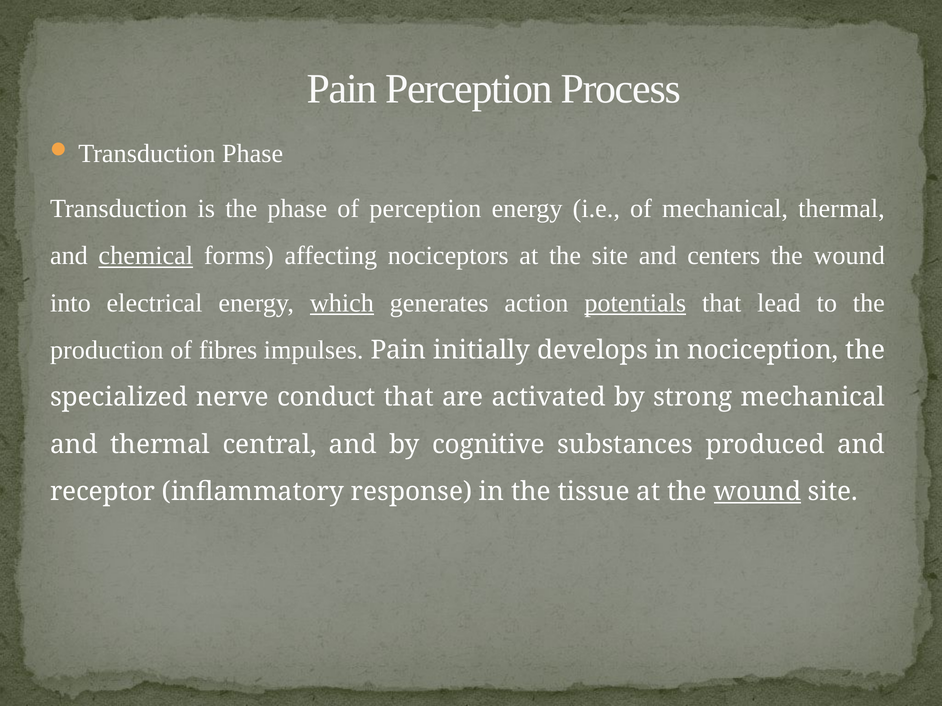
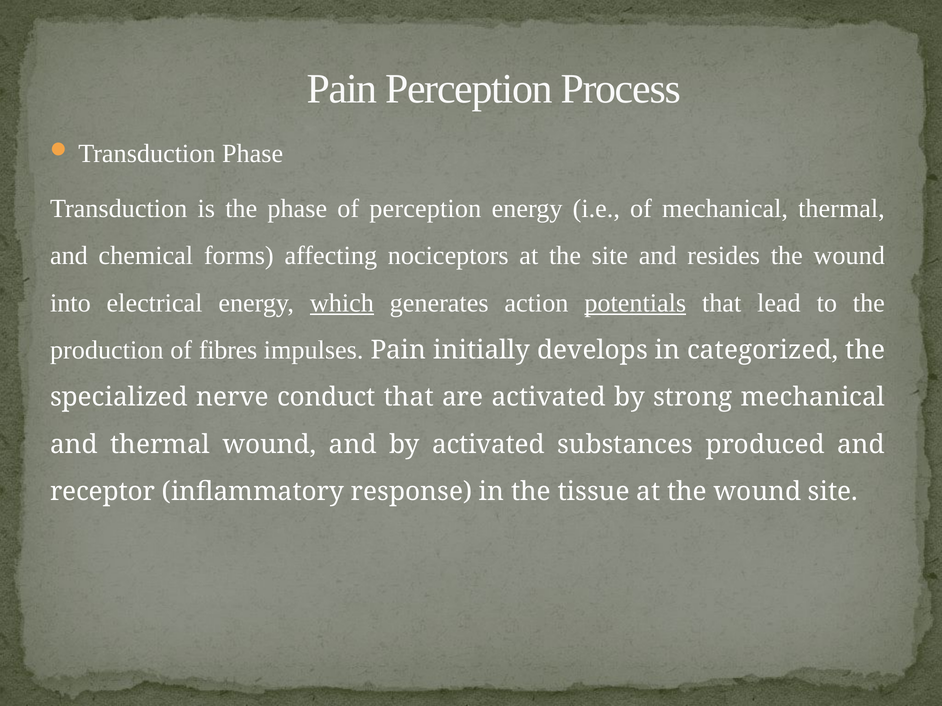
chemical underline: present -> none (146, 256)
centers: centers -> resides (724, 256)
nociception: nociception -> categorized (763, 350)
thermal central: central -> wound (270, 445)
by cognitive: cognitive -> activated (488, 445)
wound underline: present -> none (757, 492)
